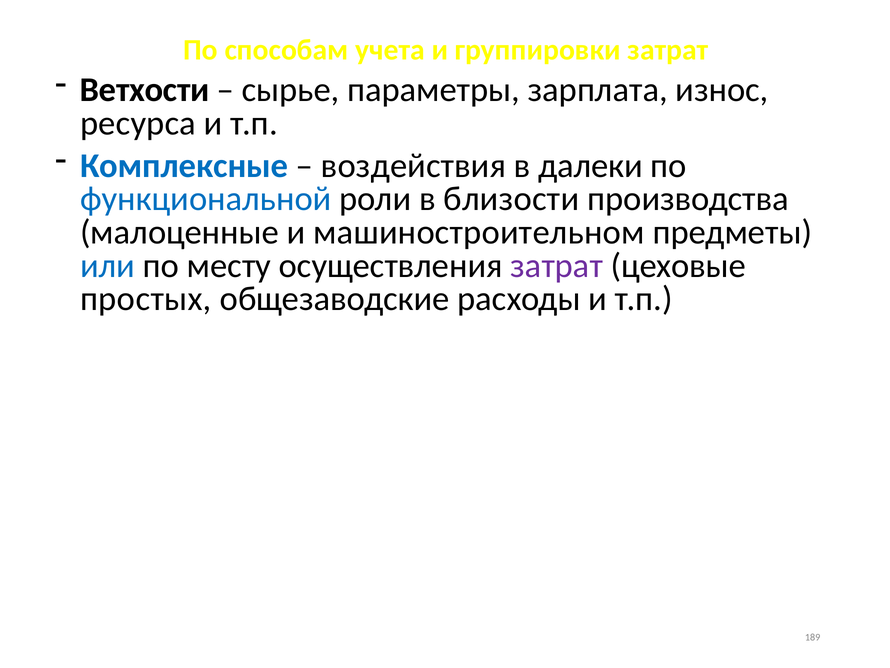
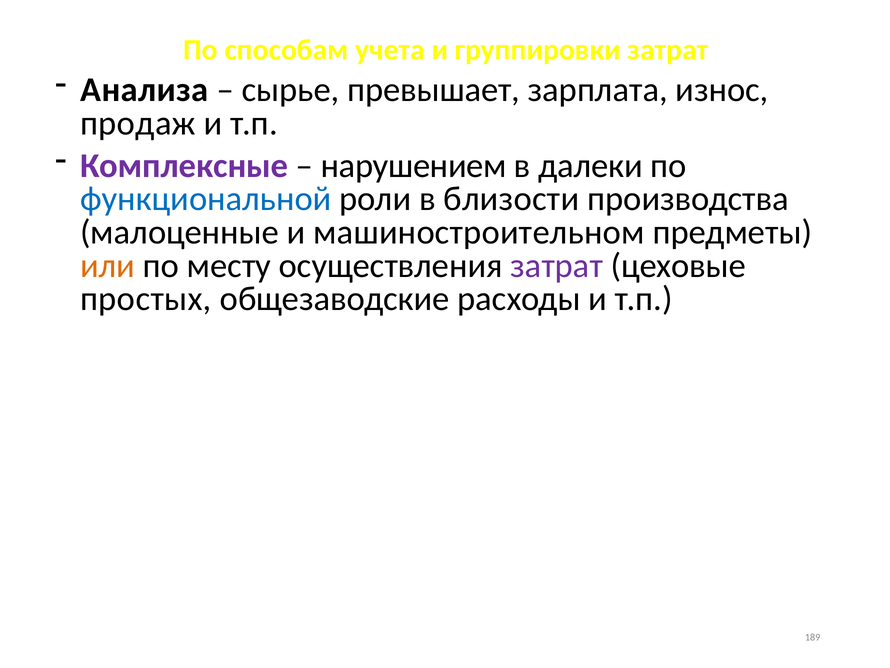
Ветхости: Ветхости -> Анализа (144, 90)
параметры: параметры -> превышает (434, 90)
ресурса: ресурса -> продаж (138, 123)
Комплексные colour: blue -> purple (184, 166)
воздействия: воздействия -> нарушением (414, 166)
или colour: blue -> orange (108, 265)
